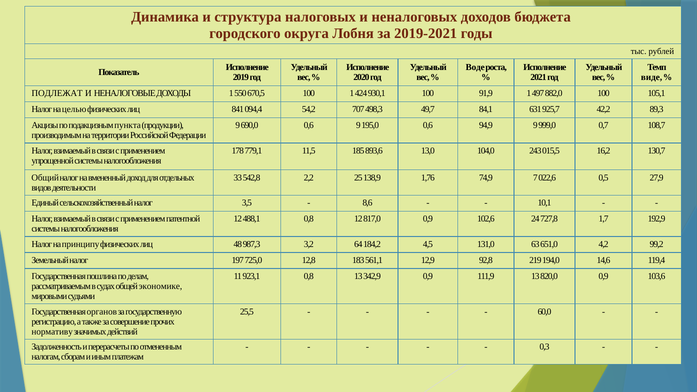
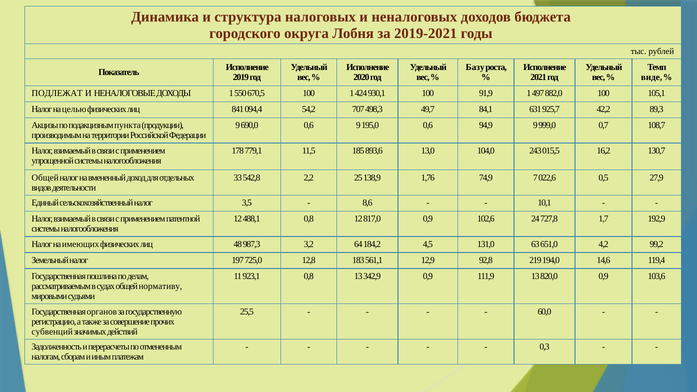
Воде: Воде -> Базу (475, 67)
Общий: Общий -> Общей (45, 178)
принципу: принципу -> имеющих (81, 244)
экономике: экономике -> нормативу (160, 286)
нормативу: нормативу -> субвенций (52, 332)
